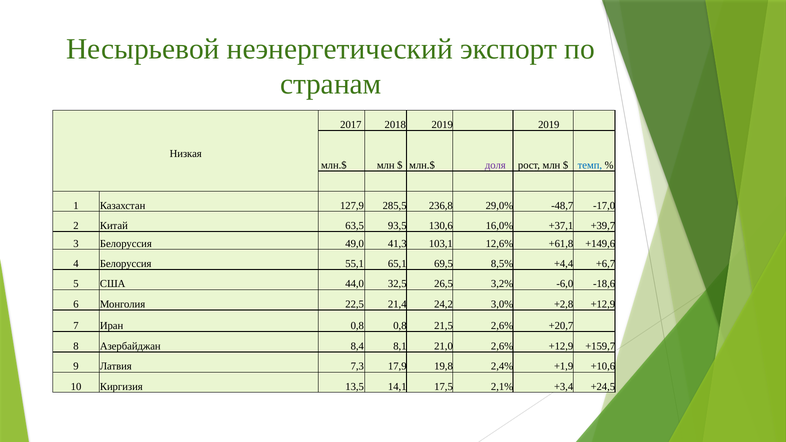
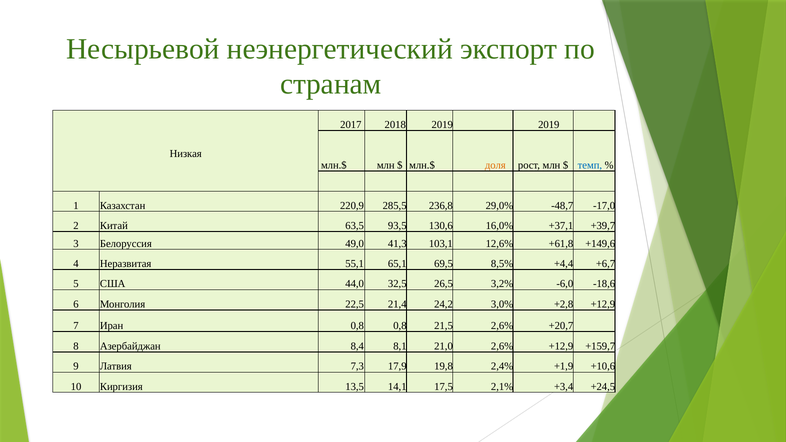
доля colour: purple -> orange (495, 165)
127,9: 127,9 -> 220,9 (352, 206)
4 Белоруссия: Белоруссия -> Неразвитая (126, 264)
